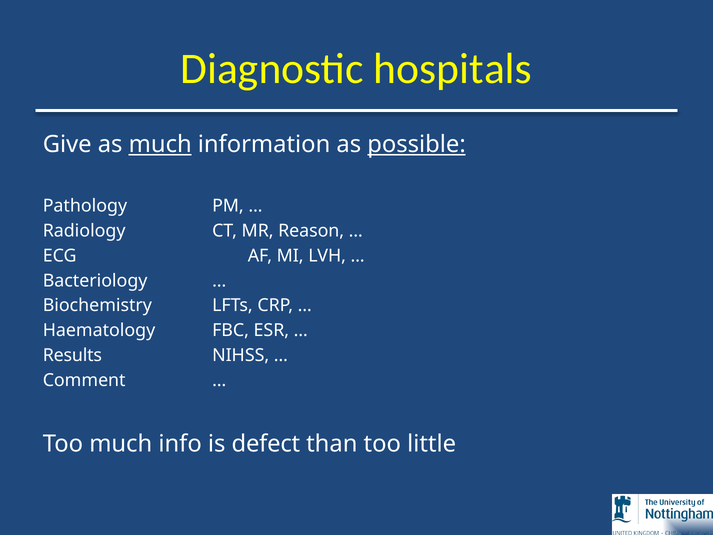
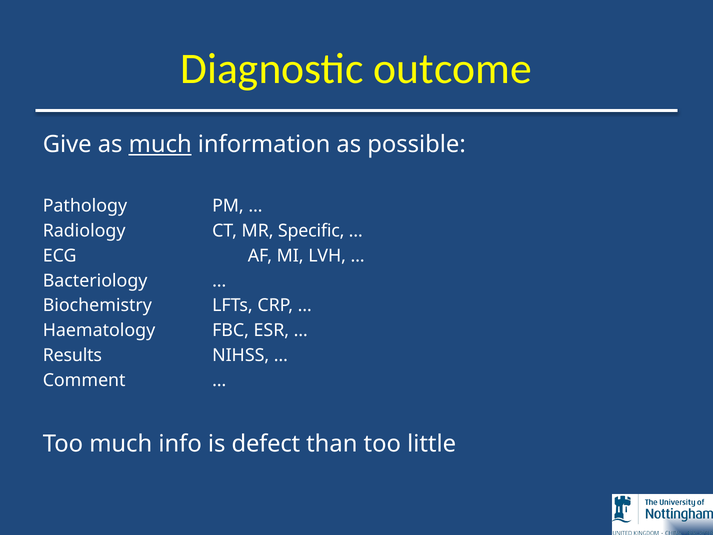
hospitals: hospitals -> outcome (453, 69)
possible underline: present -> none (417, 144)
Reason: Reason -> Specific (311, 231)
